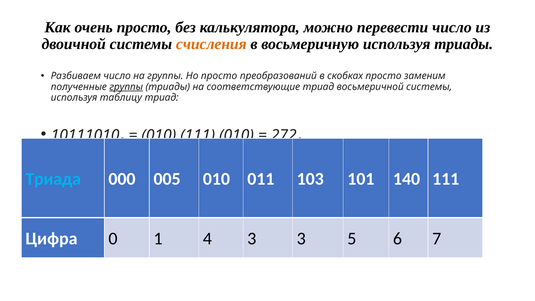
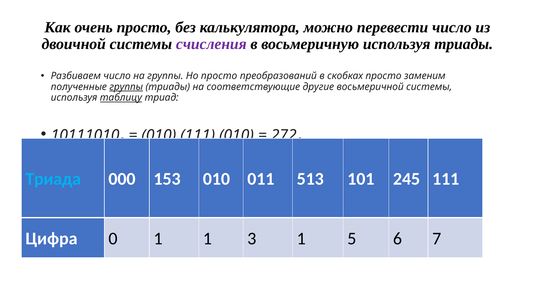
счисления colour: orange -> purple (211, 44)
соответствующие триад: триад -> другие (318, 87)
таблицу underline: none -> present (121, 98)
005: 005 -> 153 (167, 179)
103: 103 -> 513 (310, 179)
140: 140 -> 245 (407, 179)
1 4: 4 -> 1 (207, 238)
3 3: 3 -> 1 (301, 238)
